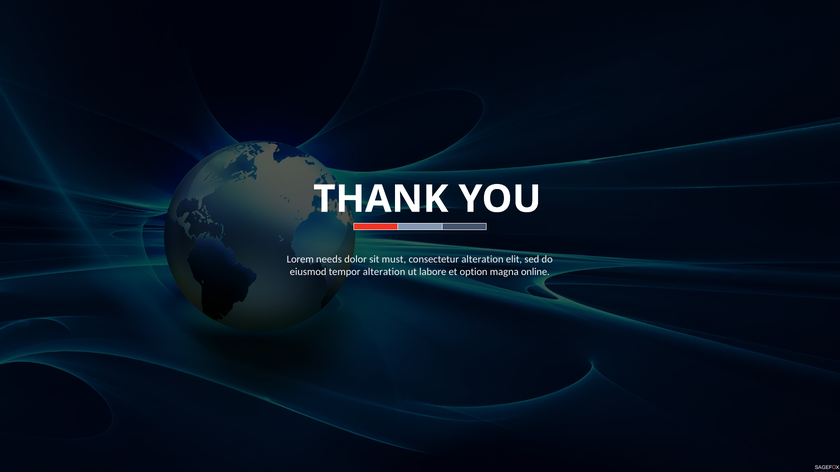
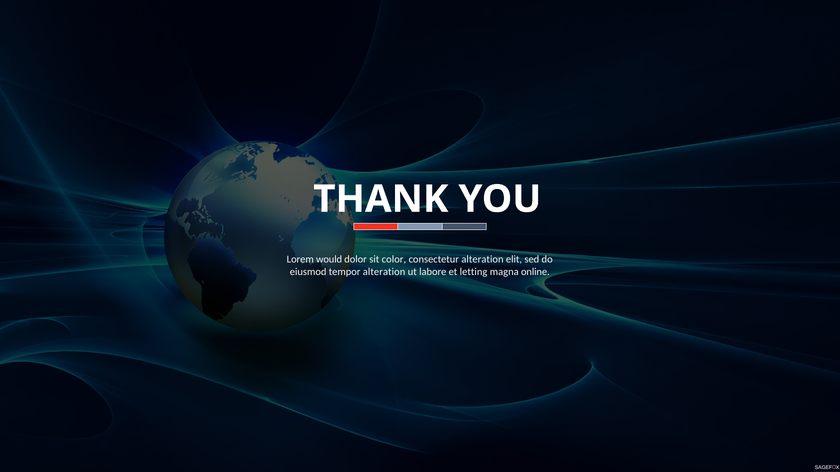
needs: needs -> would (329, 259)
must: must -> color (394, 259)
option: option -> letting (474, 272)
